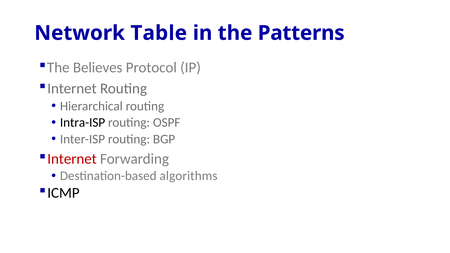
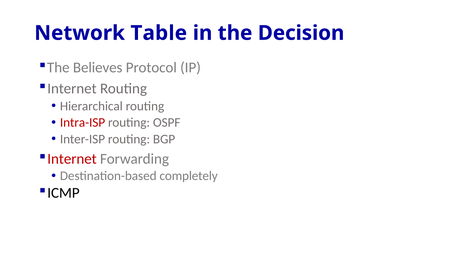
Patterns: Patterns -> Decision (301, 33)
Intra-ISP colour: black -> red (83, 123)
algorithms: algorithms -> completely (189, 176)
